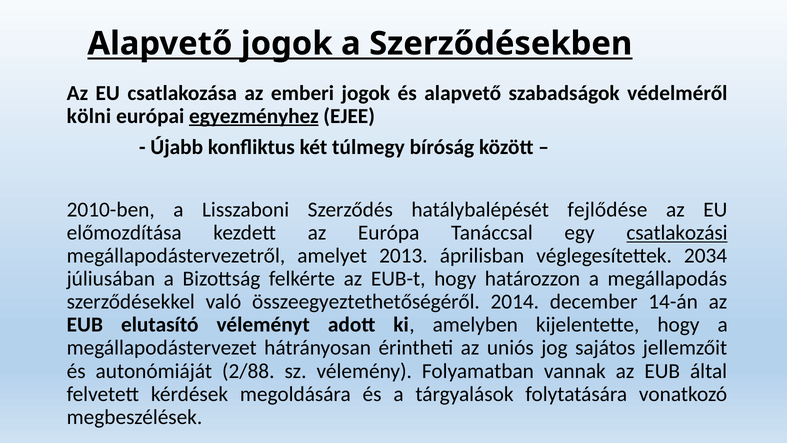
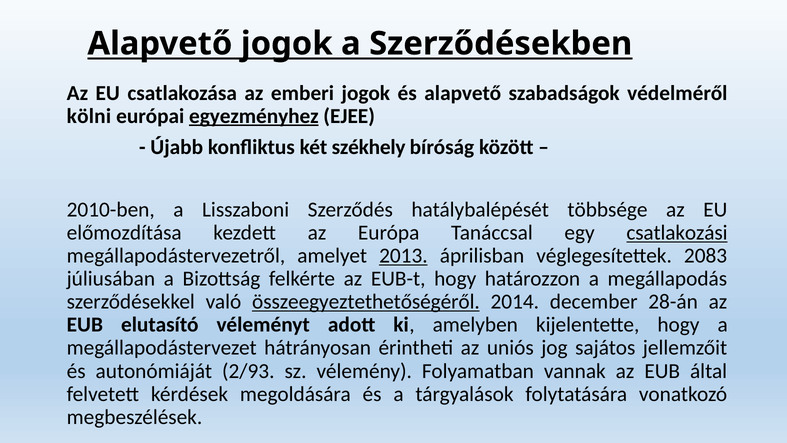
túlmegy: túlmegy -> székhely (369, 147)
fejlődése: fejlődése -> többsége (607, 210)
2013 underline: none -> present (403, 256)
2034: 2034 -> 2083 (706, 256)
összeegyeztethetőségéről underline: none -> present (366, 302)
14-án: 14-án -> 28-án (673, 302)
2/88: 2/88 -> 2/93 (248, 371)
